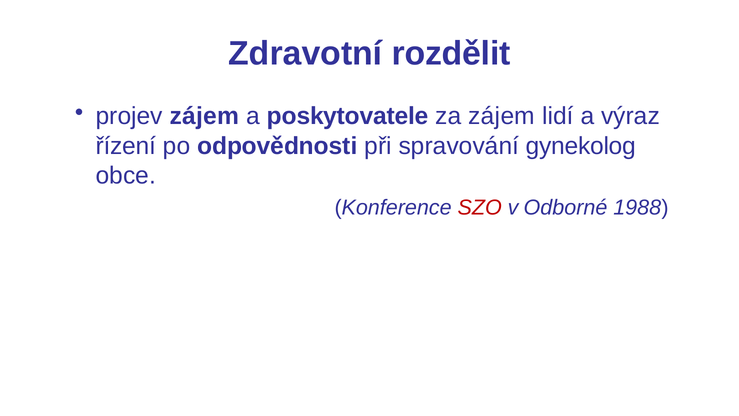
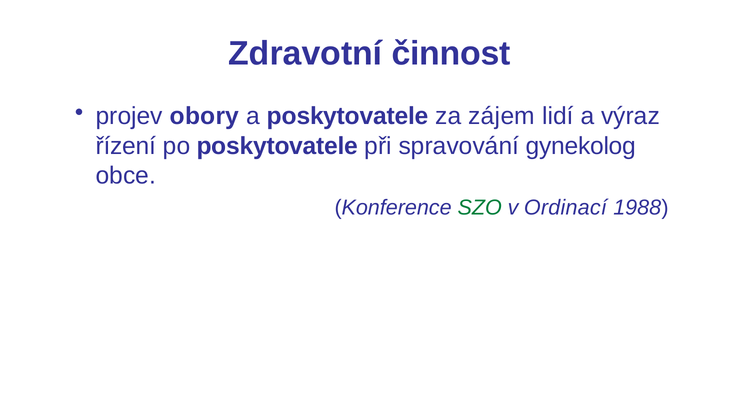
rozdělit: rozdělit -> činnost (451, 54)
projev zájem: zájem -> obory (205, 116)
po odpovědnosti: odpovědnosti -> poskytovatele (277, 146)
SZO colour: red -> green (480, 207)
Odborné: Odborné -> Ordinací (565, 207)
